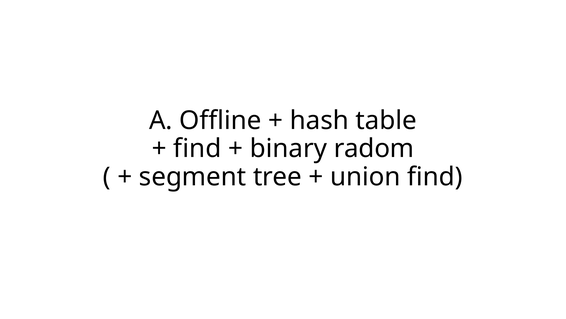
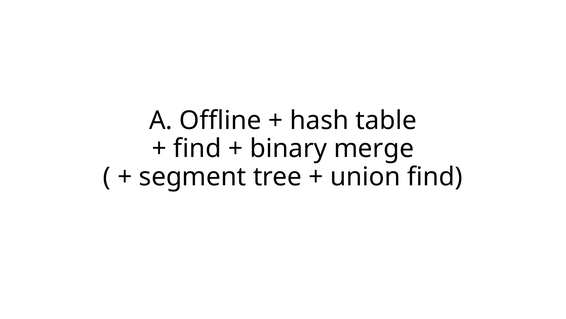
radom: radom -> merge (374, 148)
